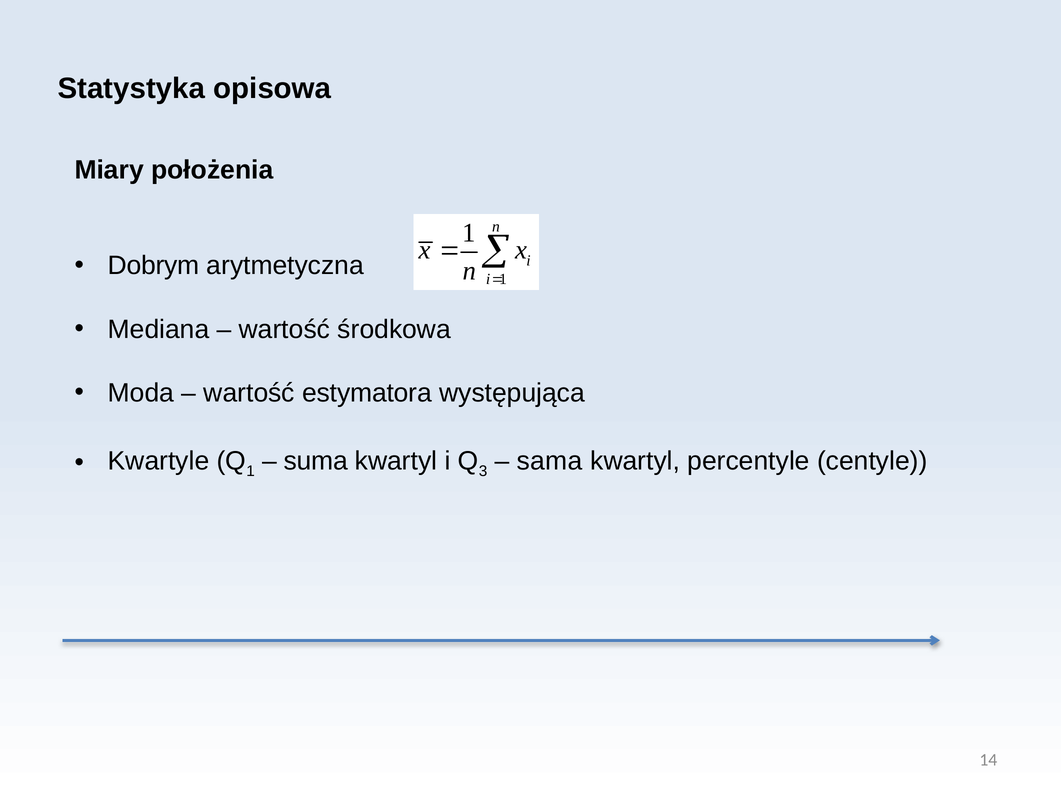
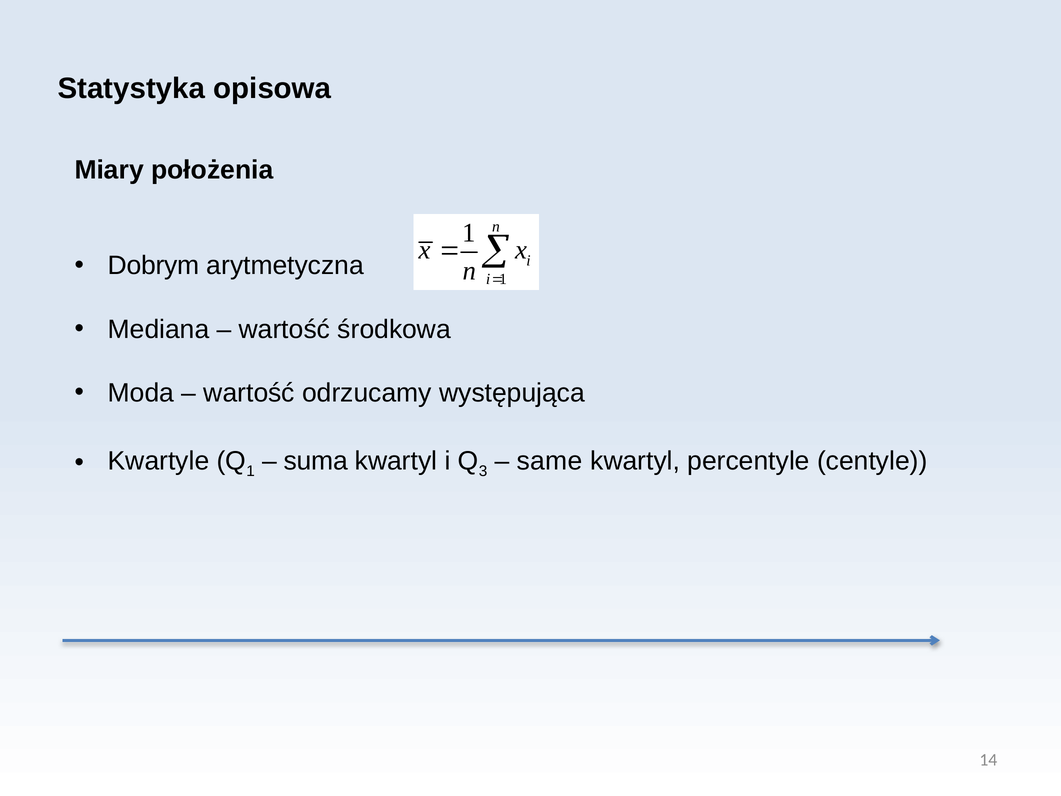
estymatora: estymatora -> odrzucamy (367, 393)
sama: sama -> same (550, 461)
